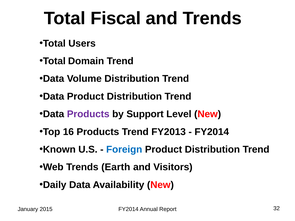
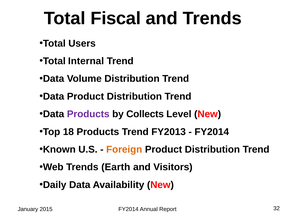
Domain: Domain -> Internal (86, 61)
Support: Support -> Collects (145, 114)
16: 16 -> 18 (68, 132)
Foreign colour: blue -> orange (124, 150)
